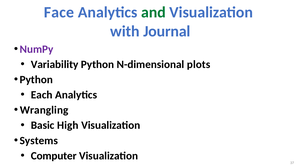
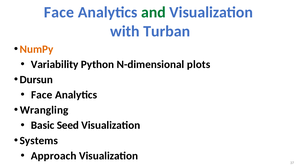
Journal: Journal -> Turban (167, 31)
NumPy colour: purple -> orange (37, 49)
Python: Python -> Dursun (36, 80)
Each: Each -> Face (42, 95)
High: High -> Seed (68, 126)
Computer: Computer -> Approach (54, 156)
